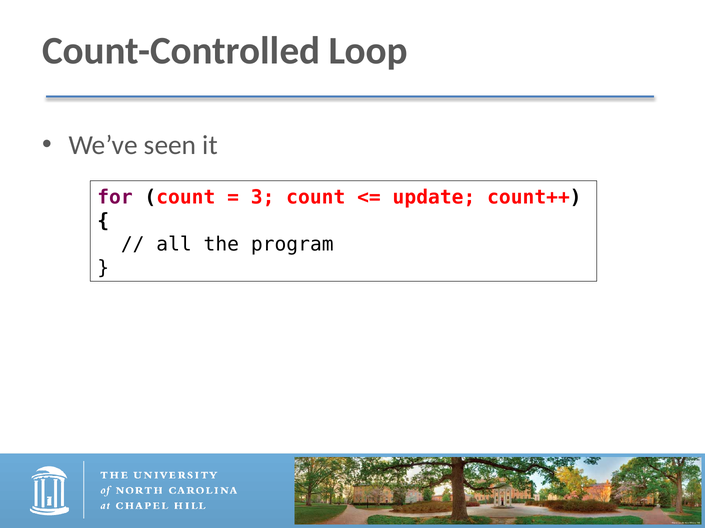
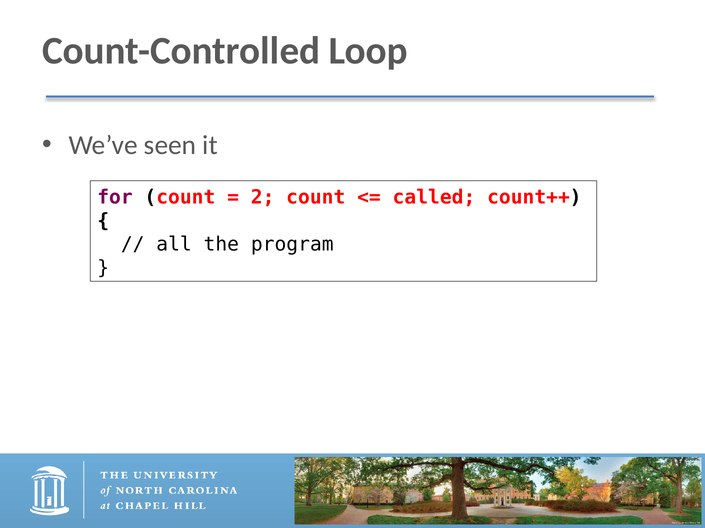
3: 3 -> 2 (263, 197)
update: update -> called (434, 197)
